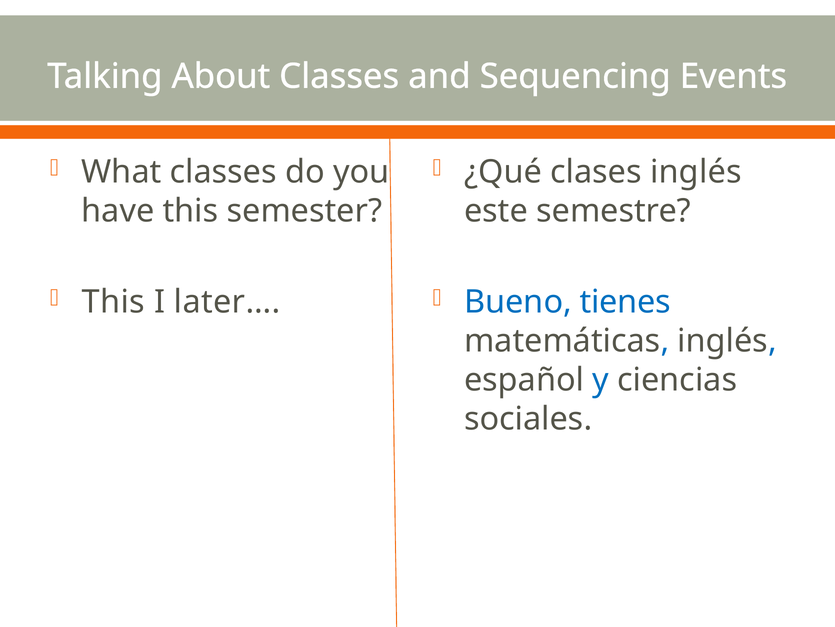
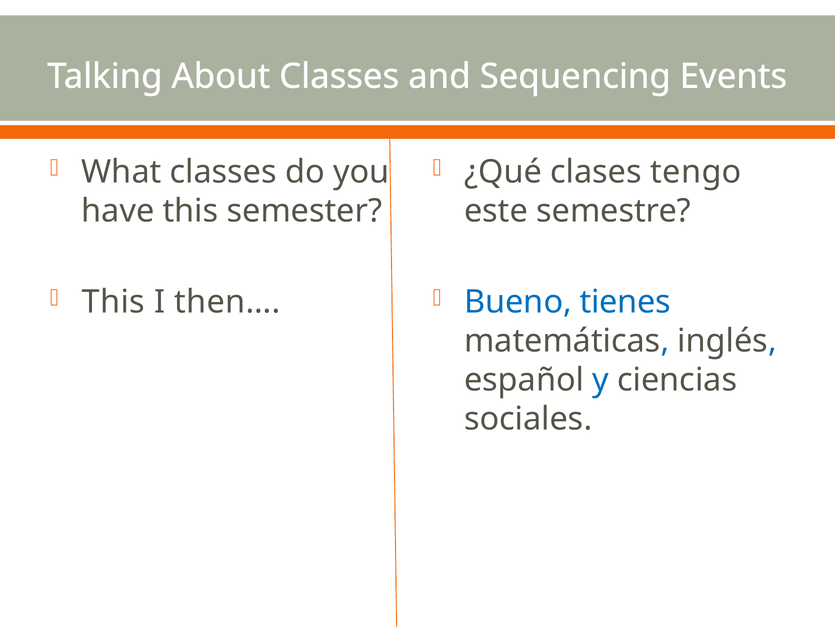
clases inglés: inglés -> tengo (696, 172)
later…: later… -> then… (227, 302)
